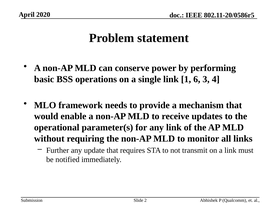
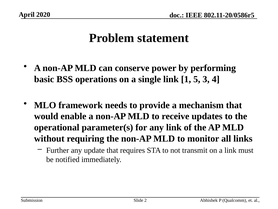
6: 6 -> 5 (197, 79)
